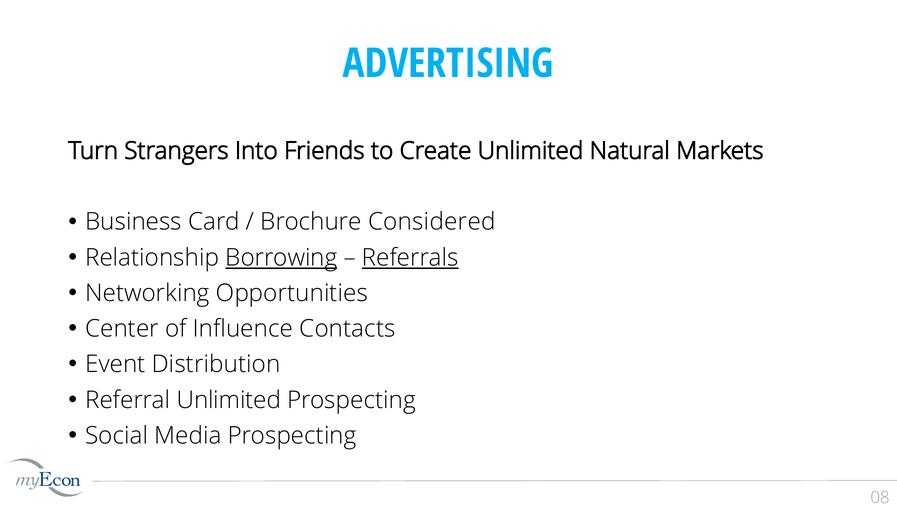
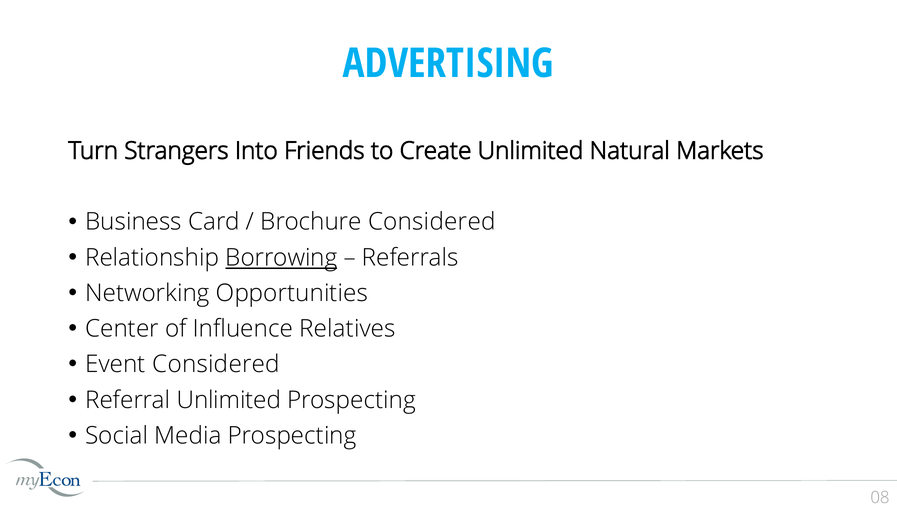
Referrals underline: present -> none (410, 257)
Contacts: Contacts -> Relatives (347, 328)
Event Distribution: Distribution -> Considered (216, 364)
